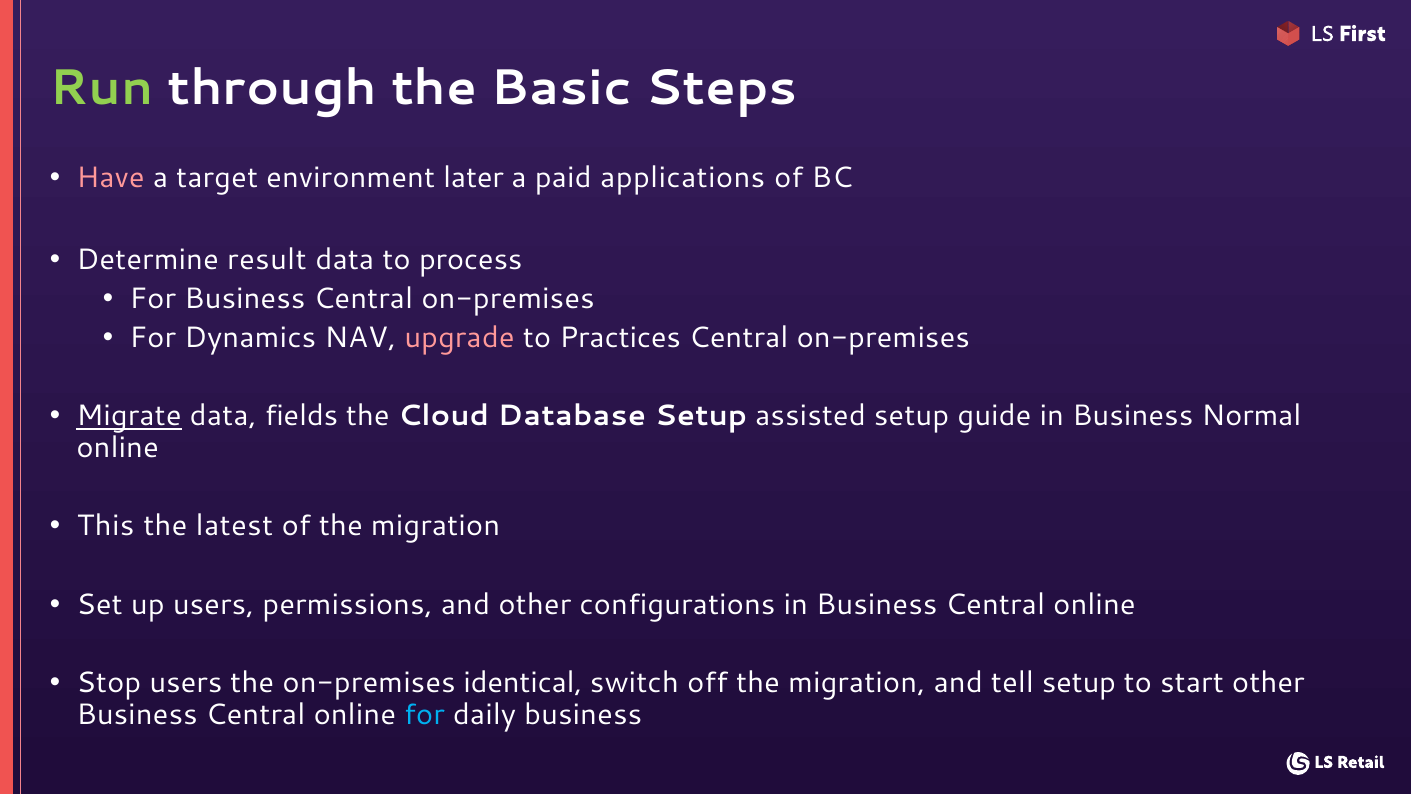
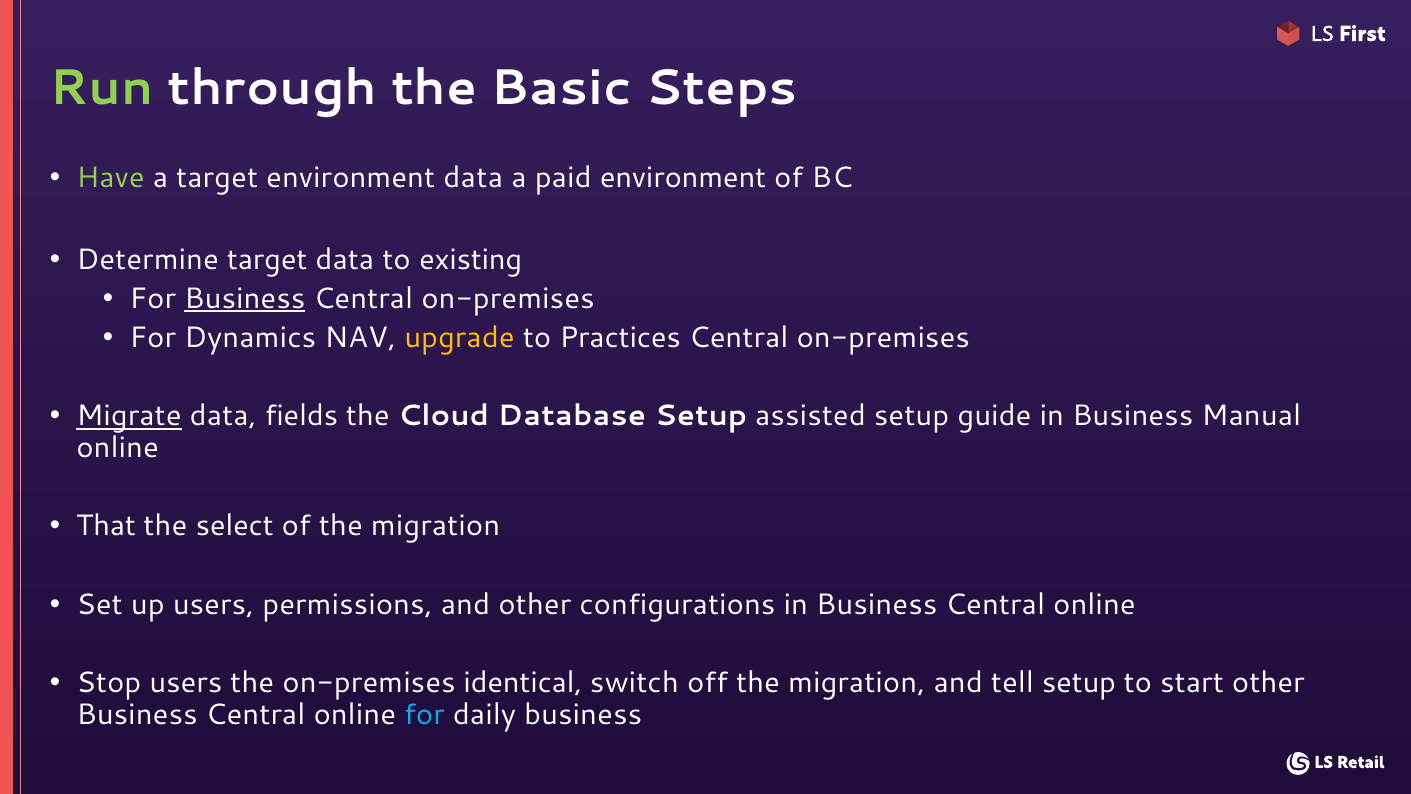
Have colour: pink -> light green (111, 178)
environment later: later -> data (473, 178)
paid applications: applications -> environment (683, 178)
Determine result: result -> target (267, 259)
process: process -> existing (471, 259)
Business underline: none -> present (245, 299)
upgrade colour: pink -> yellow (459, 338)
Normal: Normal -> Manual (1251, 416)
This: This -> That (106, 526)
latest: latest -> select (235, 526)
